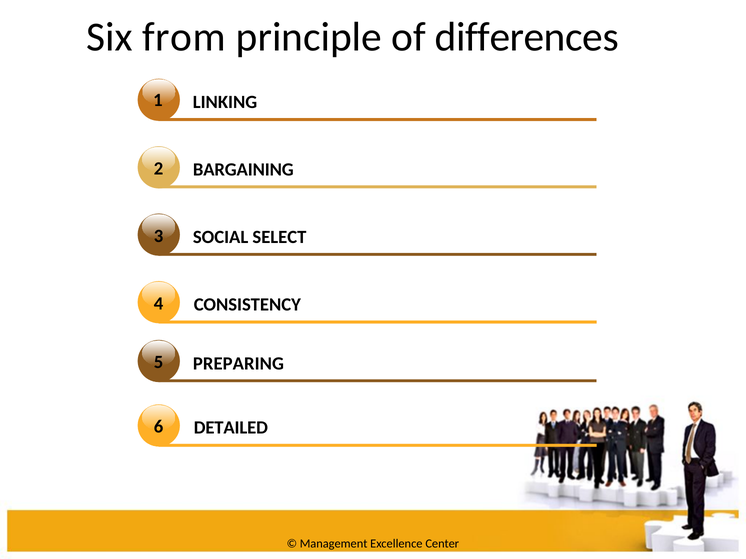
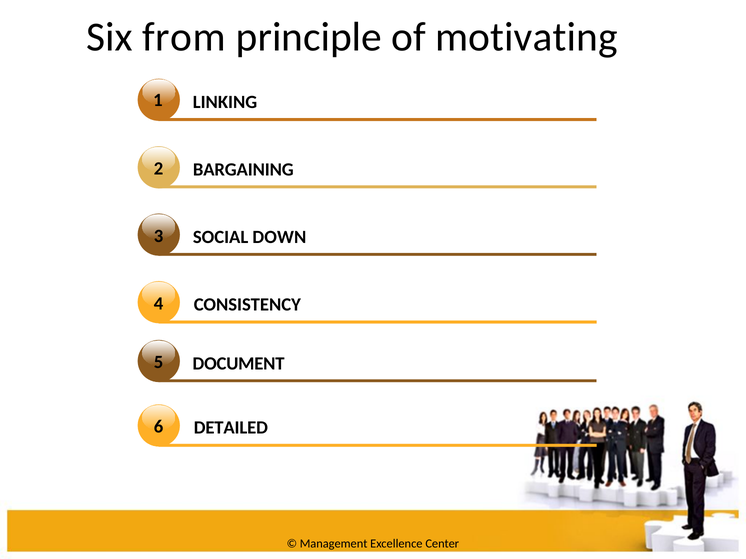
differences: differences -> motivating (526, 37)
SELECT: SELECT -> DOWN (279, 237)
PREPARING: PREPARING -> DOCUMENT (239, 364)
